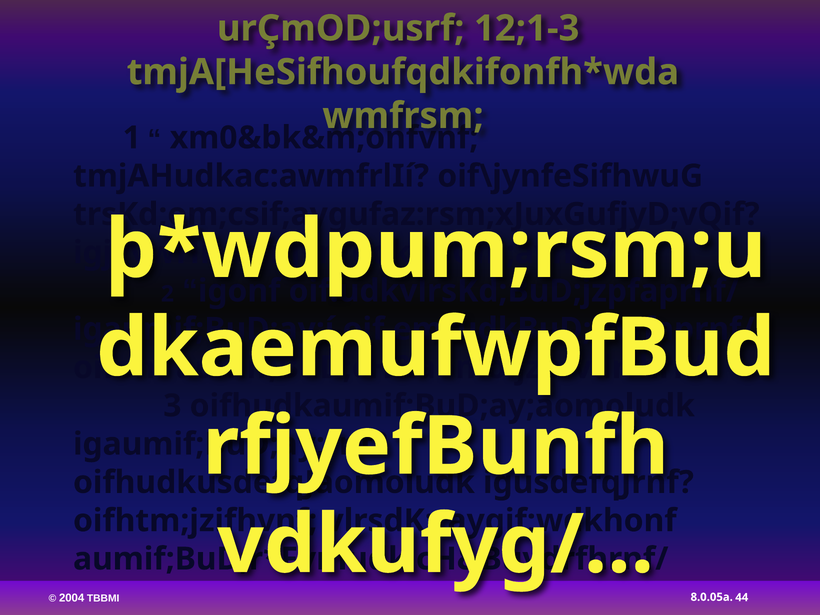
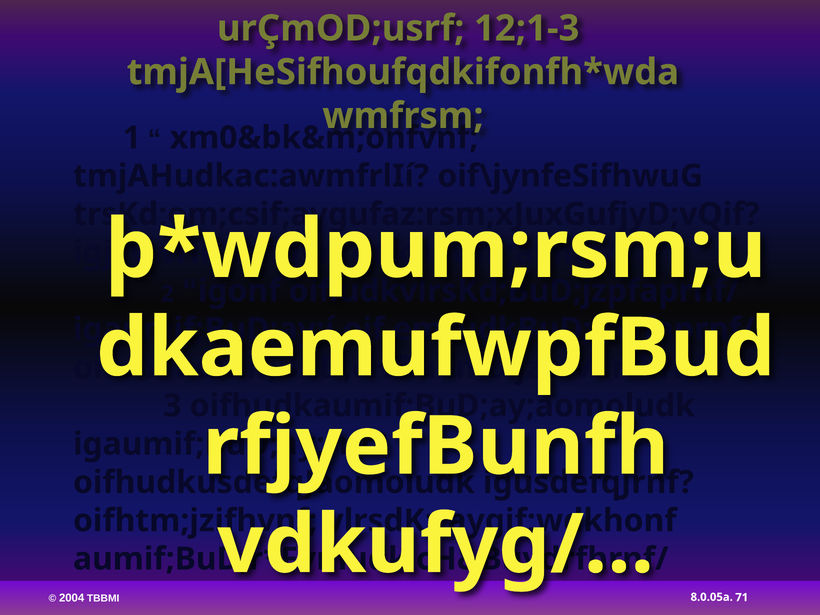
44: 44 -> 71 (742, 597)
